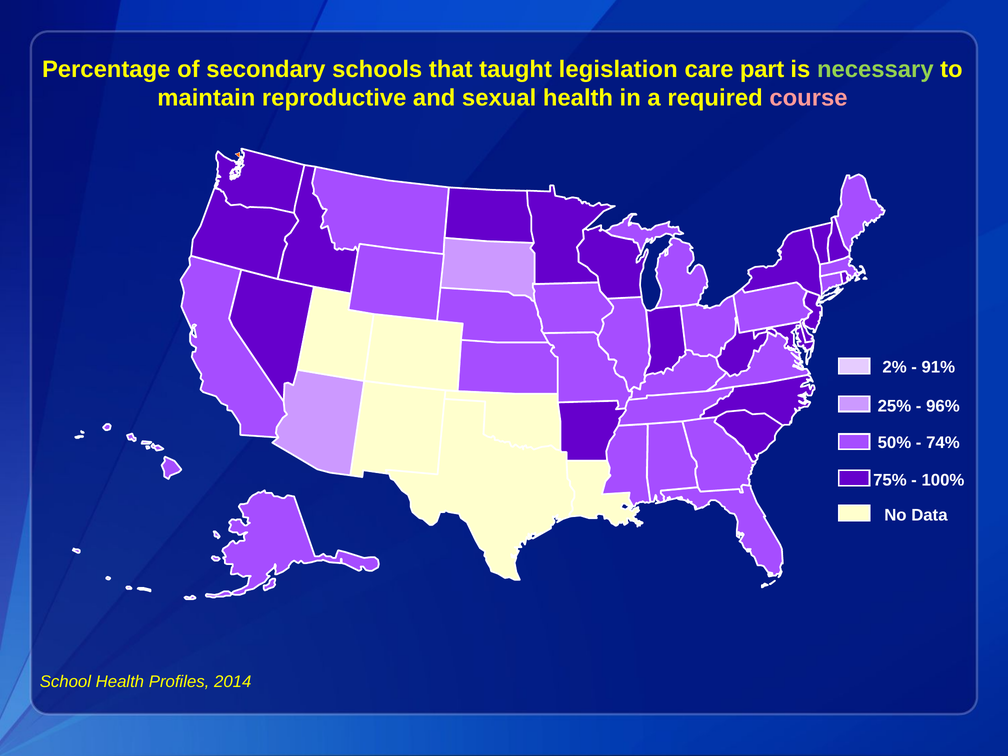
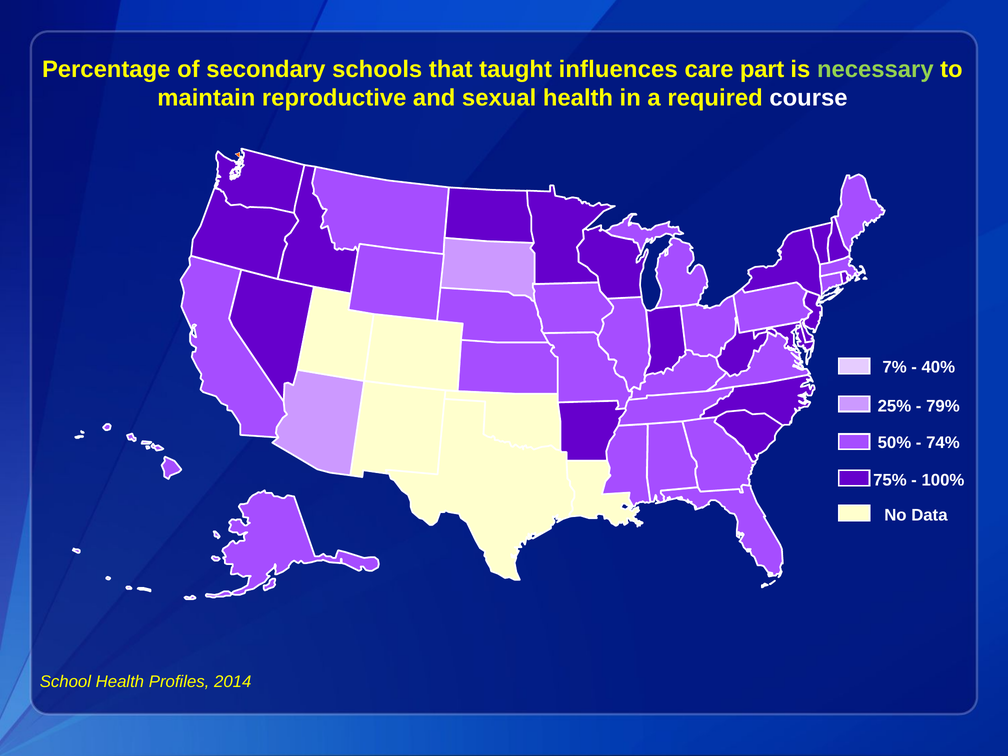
legislation: legislation -> influences (618, 69)
course colour: pink -> white (809, 98)
2%: 2% -> 7% (895, 367)
91%: 91% -> 40% (938, 367)
96%: 96% -> 79% (943, 406)
